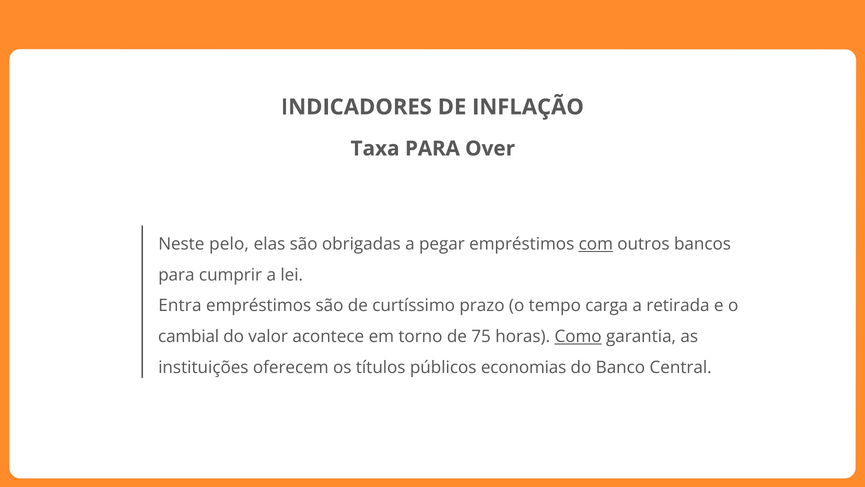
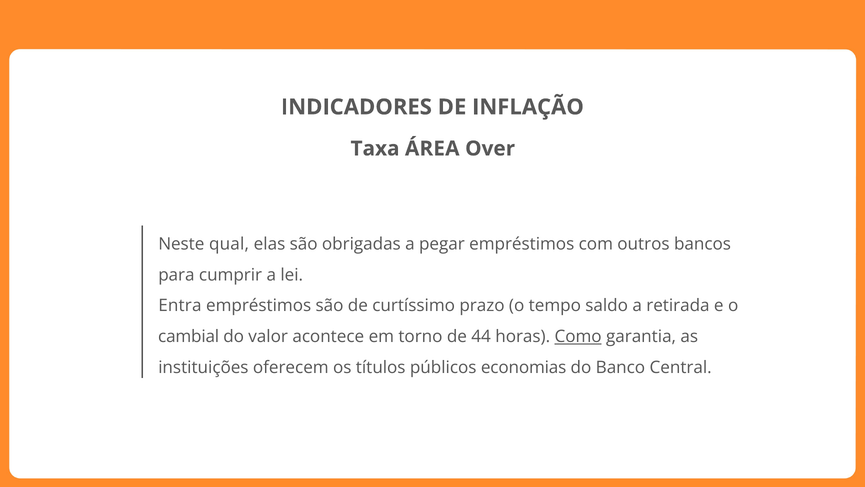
Taxa PARA: PARA -> ÁREA (432, 148)
pelo: pelo -> qual (229, 244)
com underline: present -> none (596, 244)
carga: carga -> saldo (607, 305)
75: 75 -> 44 (481, 336)
